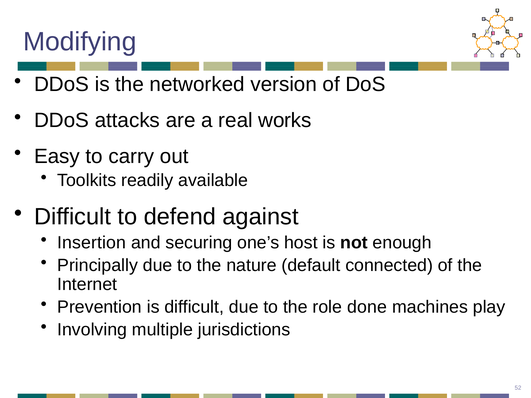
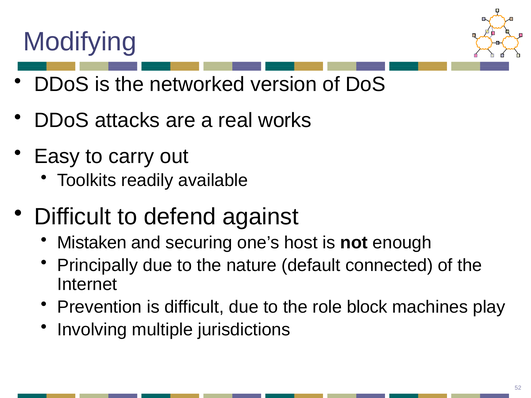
Insertion: Insertion -> Mistaken (92, 243)
done: done -> block (367, 307)
